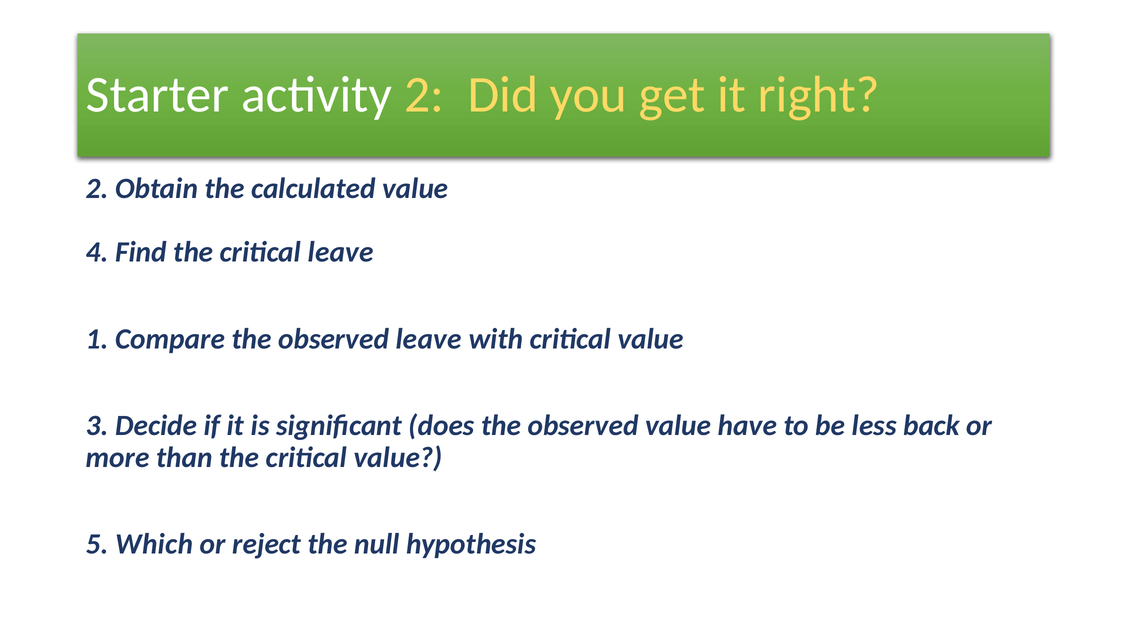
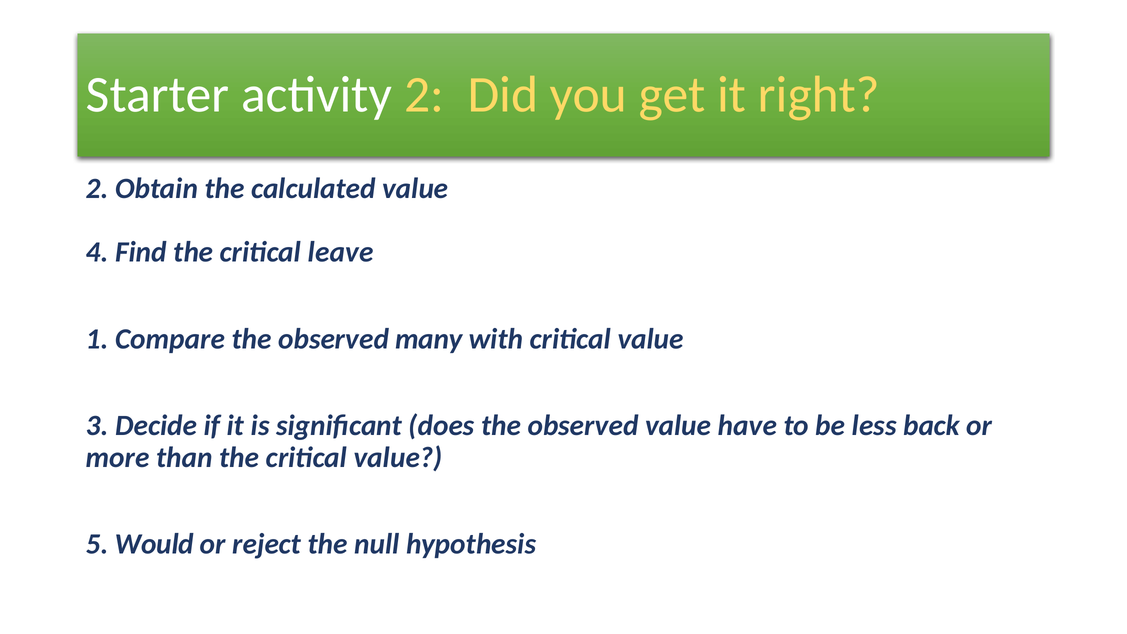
observed leave: leave -> many (429, 339)
Which: Which -> Would (154, 544)
